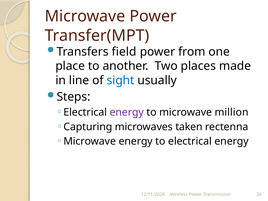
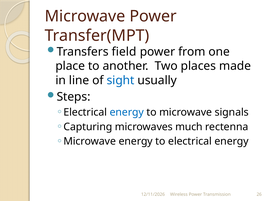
energy colour: purple -> blue (127, 112)
million: million -> signals (232, 112)
taken: taken -> much (189, 127)
